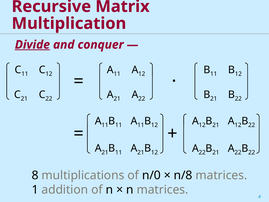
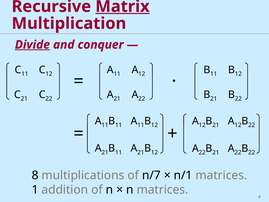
Matrix underline: none -> present (122, 6)
n/0: n/0 -> n/7 (151, 175)
n/8: n/8 -> n/1 (183, 175)
